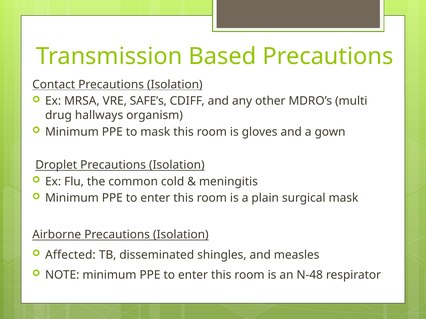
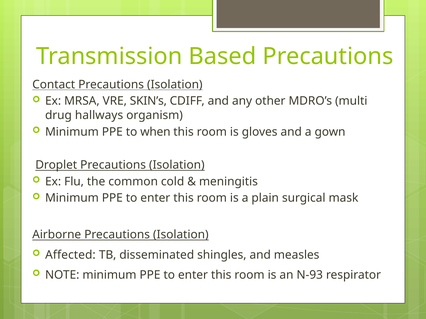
SAFE’s: SAFE’s -> SKIN’s (148, 101)
to mask: mask -> when (155, 132)
N-48: N-48 -> N-93 (310, 275)
